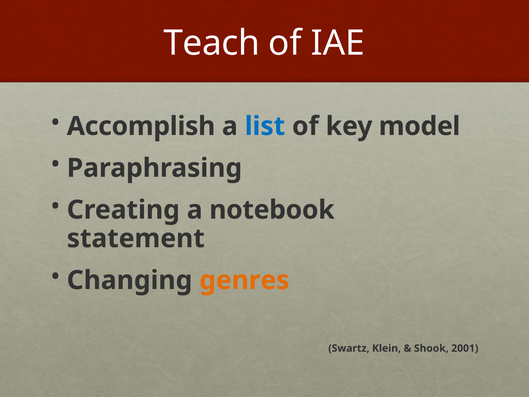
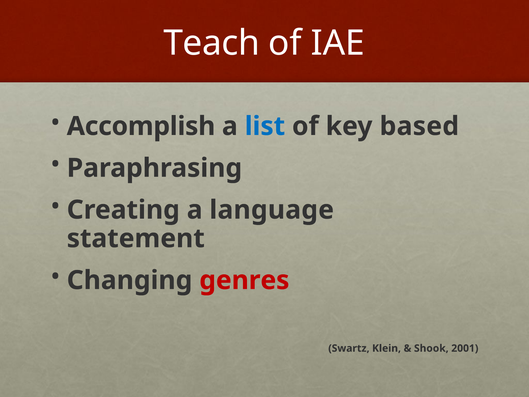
model: model -> based (419, 126)
notebook: notebook -> language (272, 210)
genres colour: orange -> red (244, 280)
